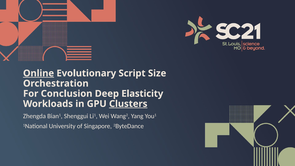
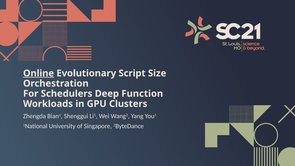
Conclusion: Conclusion -> Schedulers (67, 94)
Elasticity: Elasticity -> Function (142, 94)
Clusters underline: present -> none (128, 104)
